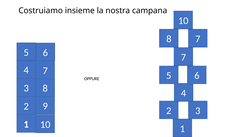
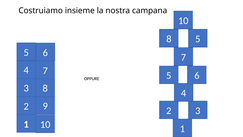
7: 7 -> 5 (198, 39)
